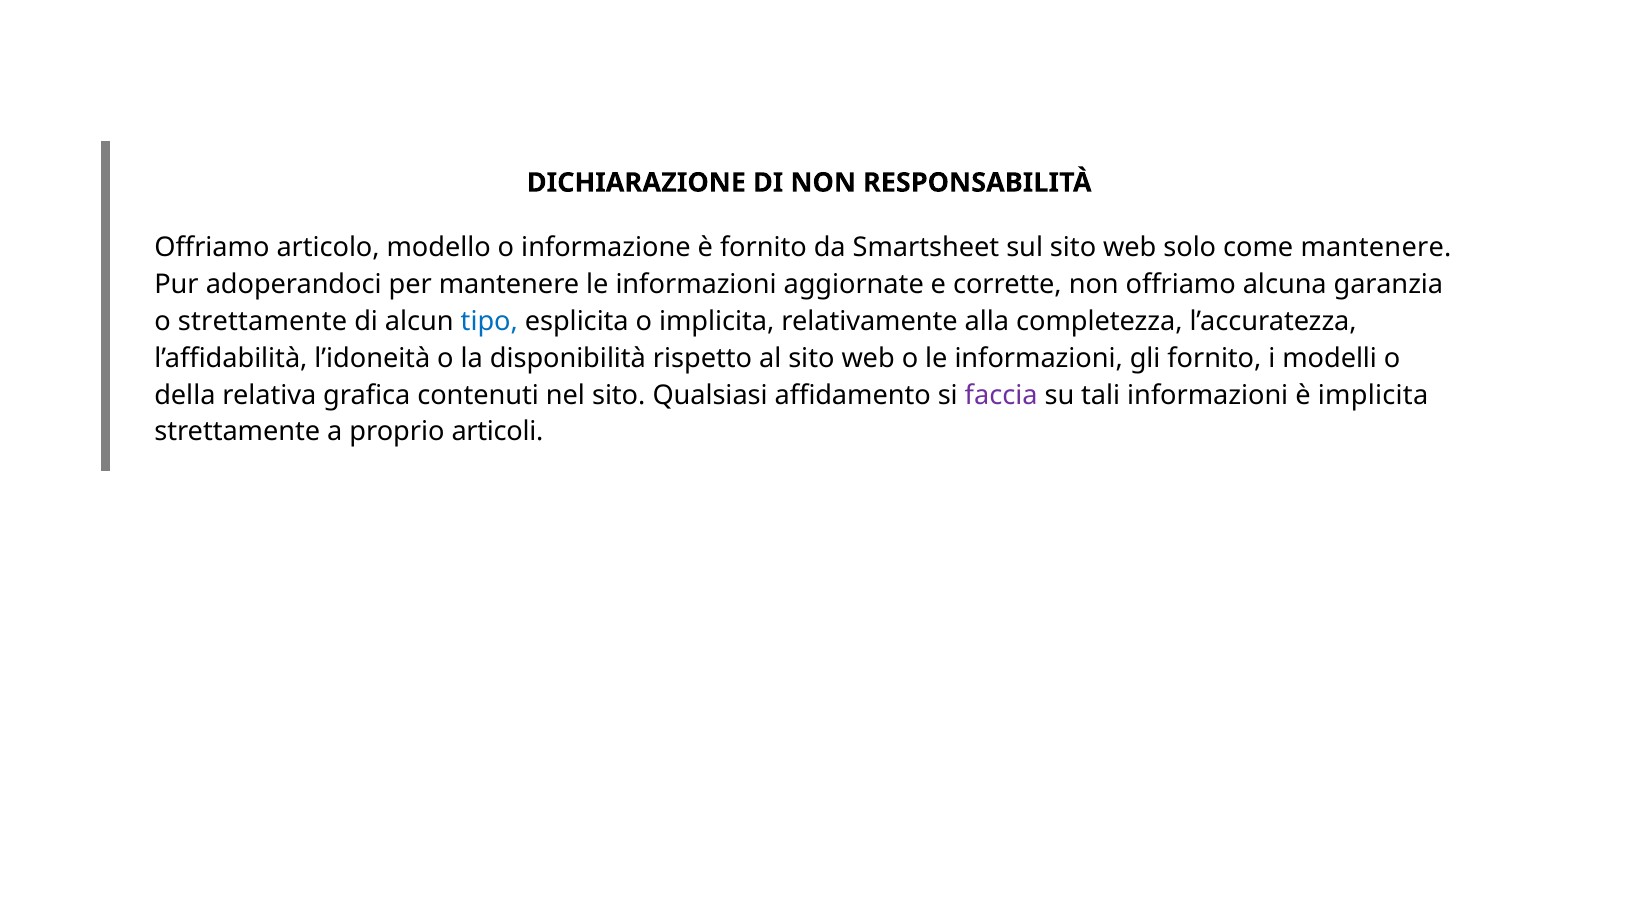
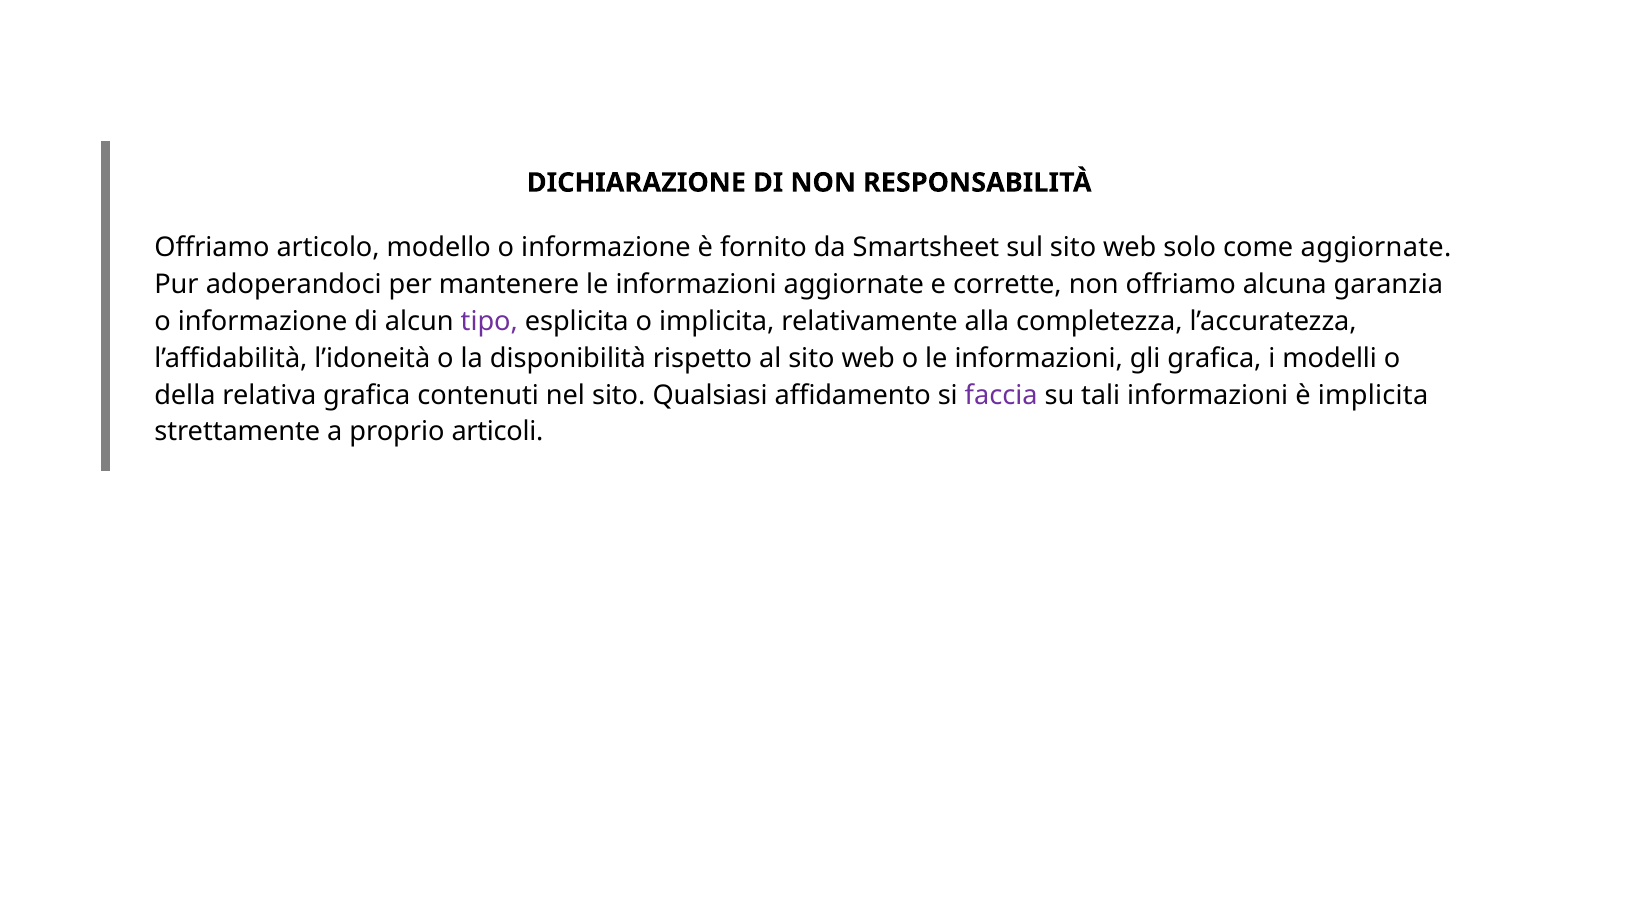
come mantenere: mantenere -> aggiornate (1376, 247)
strettamente: strettamente -> informazione (263, 321)
tipo colour: blue -> purple (489, 321)
gli fornito: fornito -> grafica (1214, 358)
